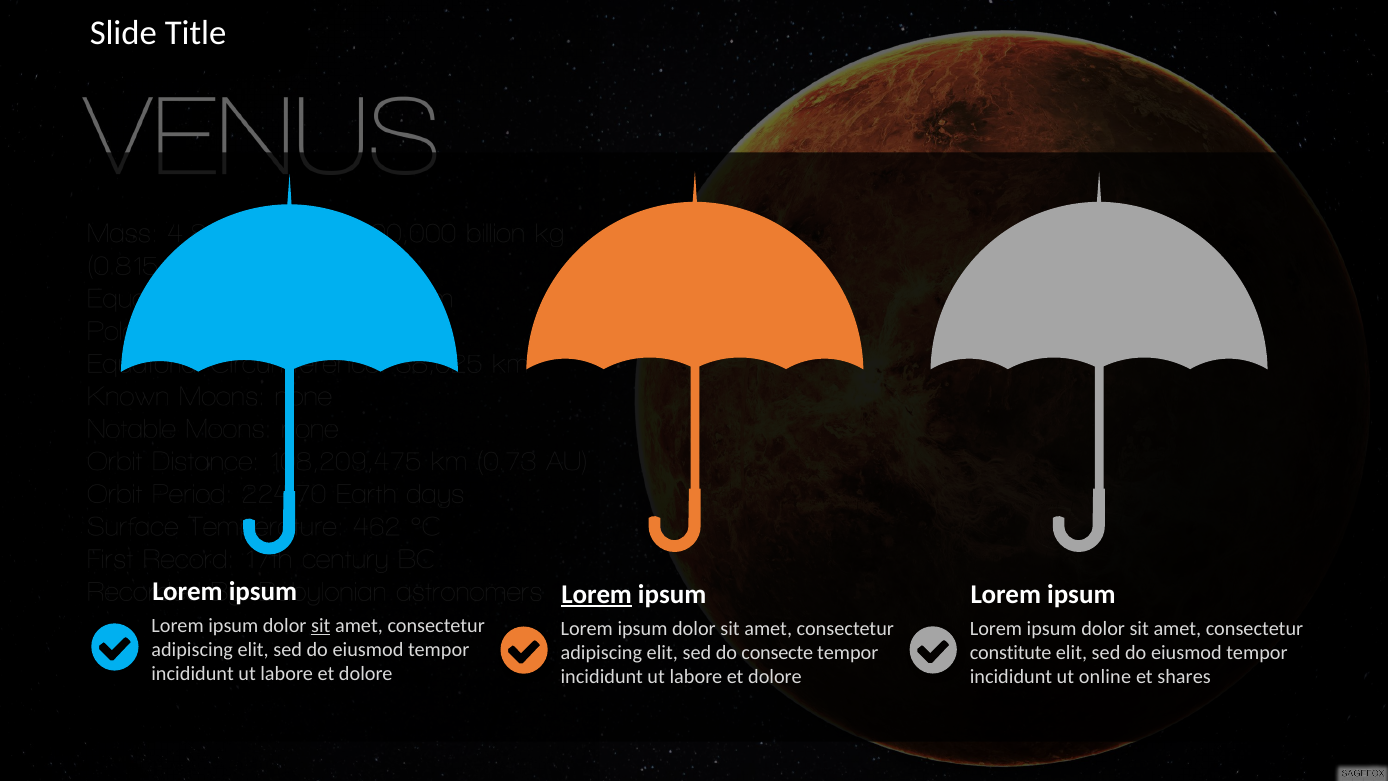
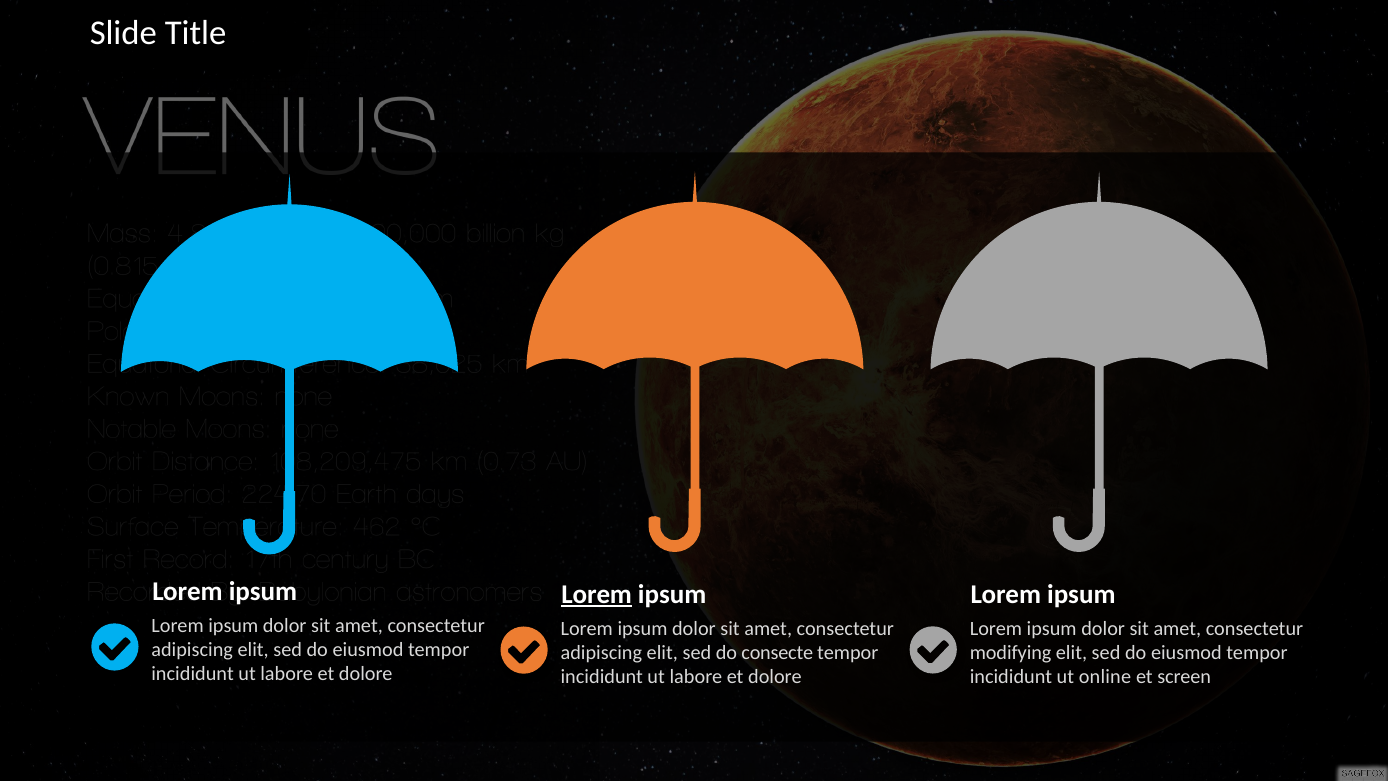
sit underline: present -> none (321, 625)
constitute: constitute -> modifying (1011, 653)
shares: shares -> screen (1184, 677)
